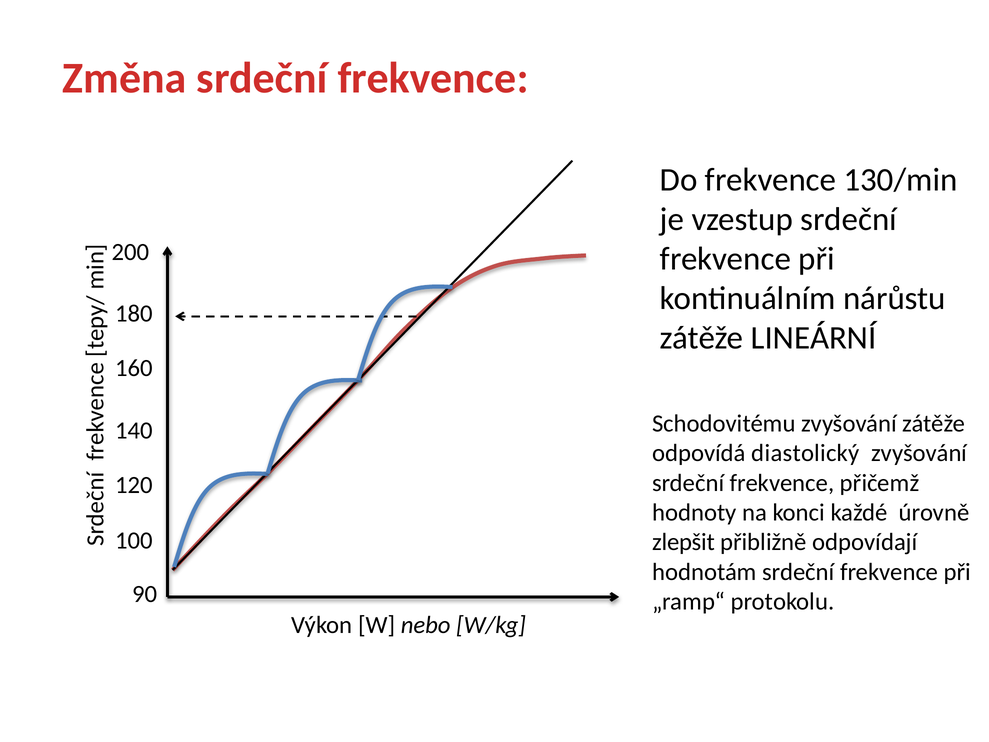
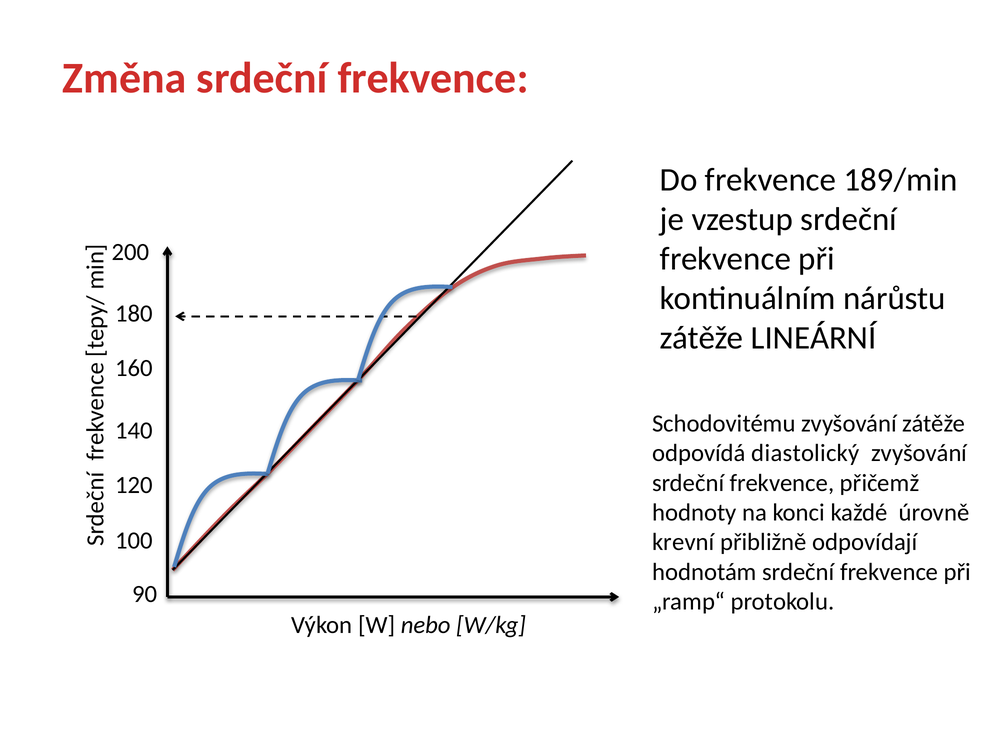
130/min: 130/min -> 189/min (901, 180)
zlepšit: zlepšit -> krevní (683, 542)
